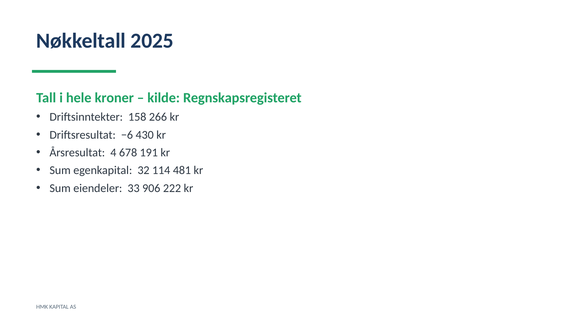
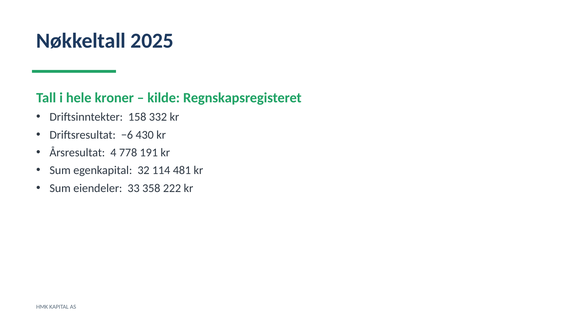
266: 266 -> 332 (158, 117)
678: 678 -> 778 (128, 153)
906: 906 -> 358 (151, 188)
